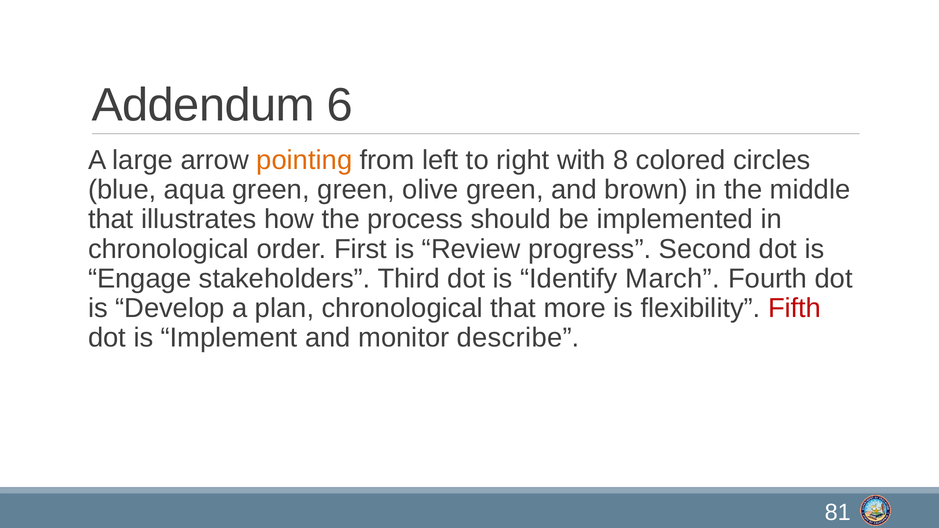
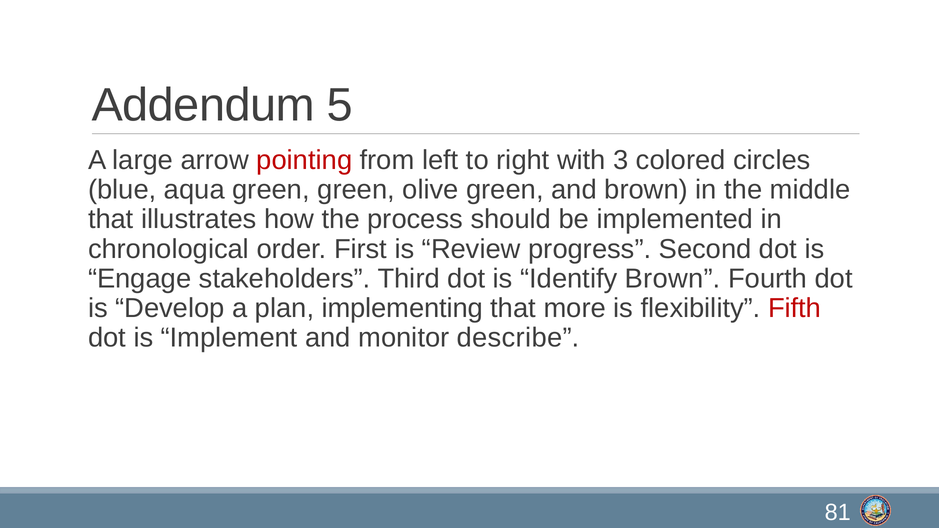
6: 6 -> 5 (340, 105)
pointing colour: orange -> red (304, 160)
8: 8 -> 3 (621, 160)
Identify March: March -> Brown (673, 279)
plan chronological: chronological -> implementing (402, 308)
